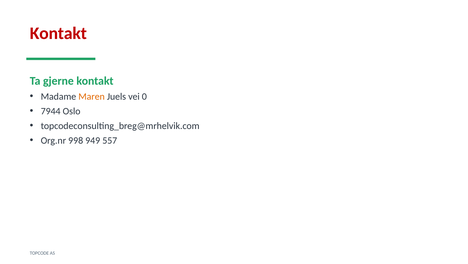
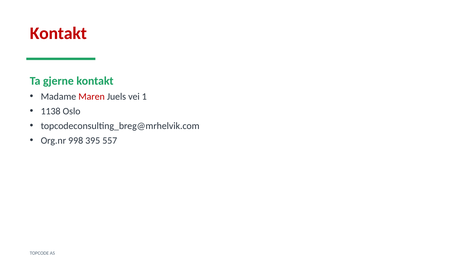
Maren colour: orange -> red (92, 96)
0: 0 -> 1 (144, 96)
7944: 7944 -> 1138 (51, 111)
949: 949 -> 395 (93, 140)
